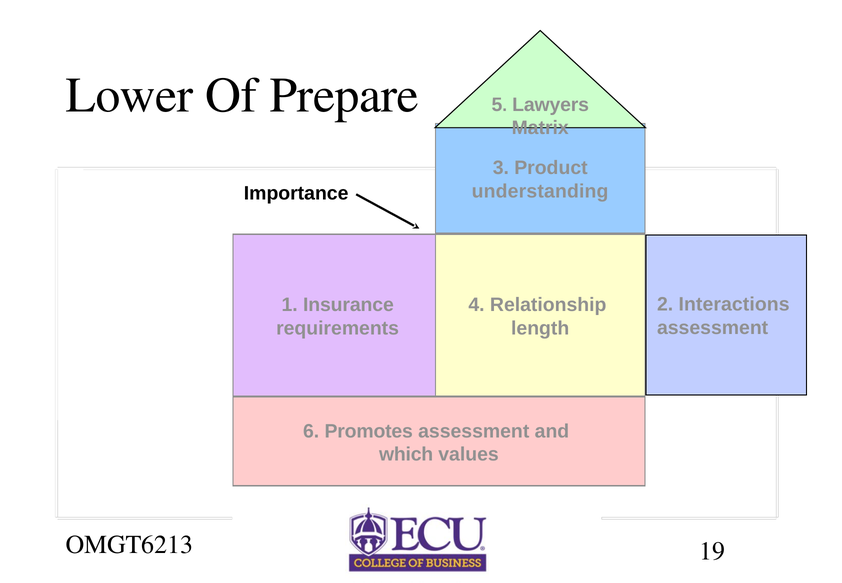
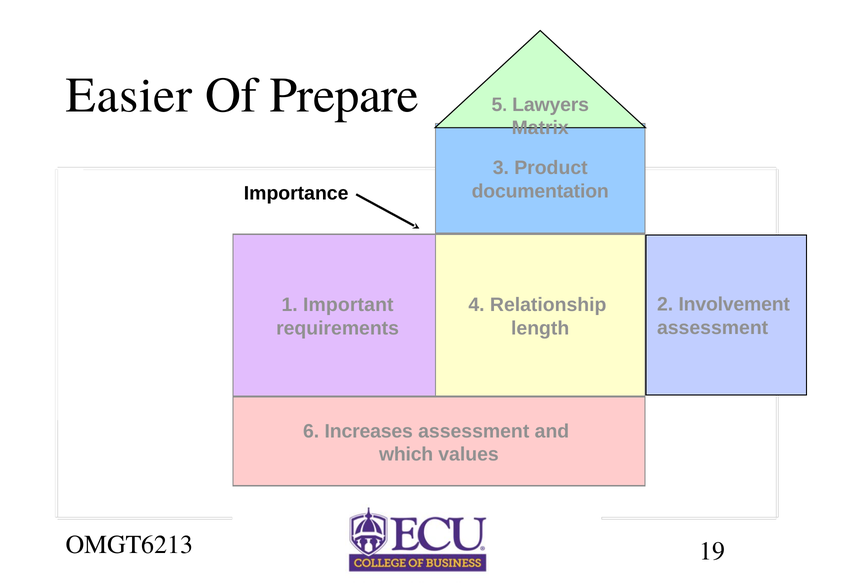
Lower: Lower -> Easier (129, 95)
understanding: understanding -> documentation (540, 191)
Interactions: Interactions -> Involvement (734, 304)
Insurance: Insurance -> Important (348, 305)
Promotes: Promotes -> Increases (369, 431)
